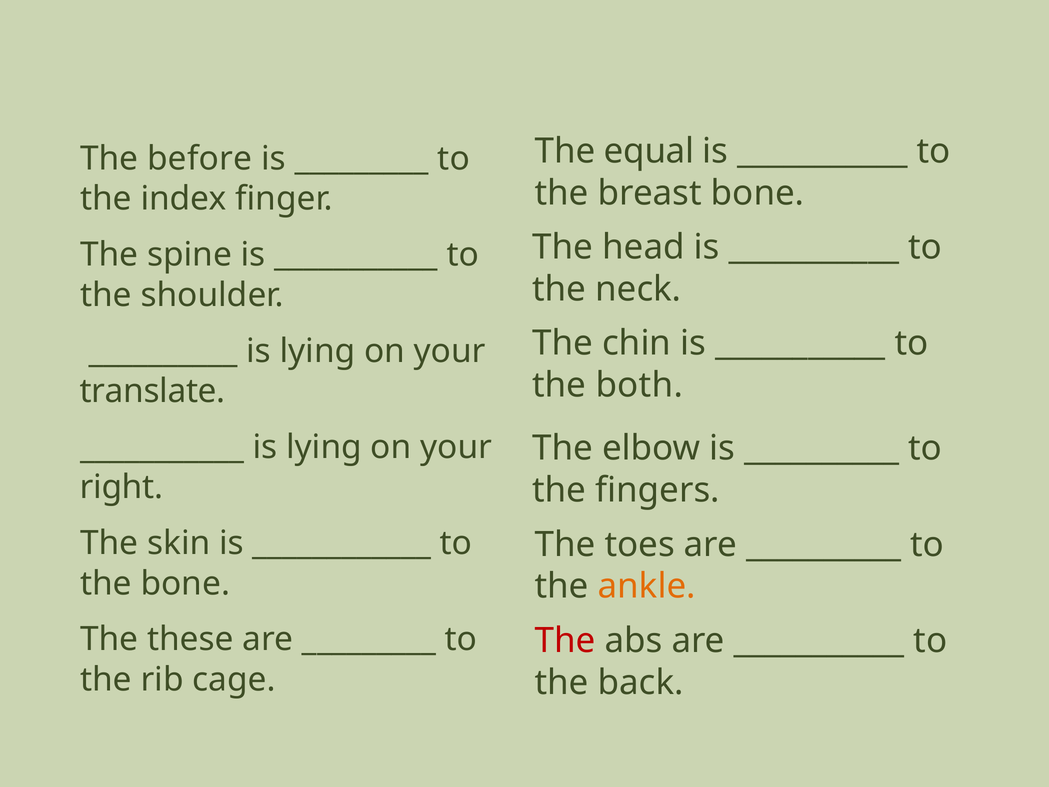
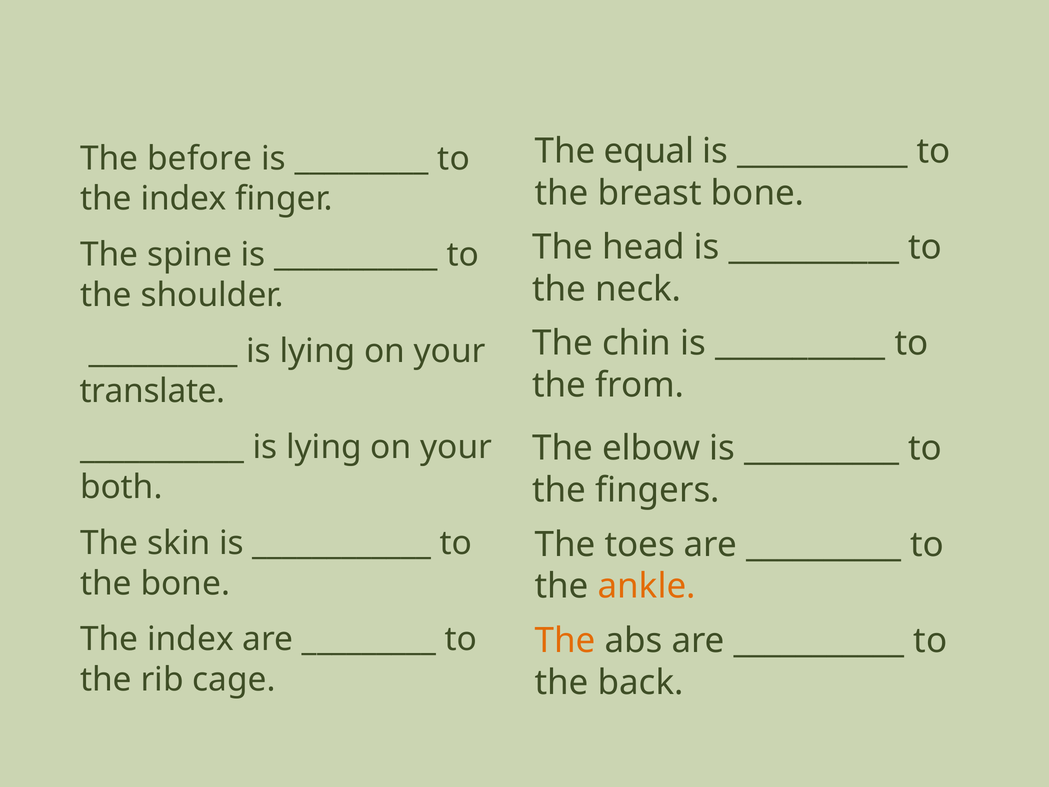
both: both -> from (640, 385)
right: right -> both (121, 487)
these: these -> index (190, 639)
The colour: red -> orange (565, 640)
